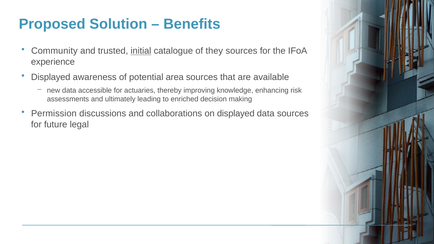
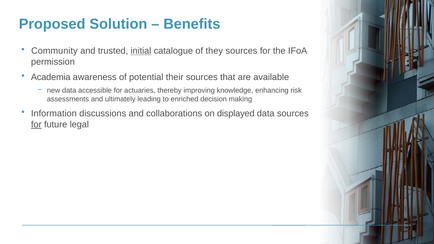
experience: experience -> permission (53, 62)
Displayed: Displayed -> Academia (51, 77)
area: area -> their (175, 77)
Permission: Permission -> Information (54, 114)
for underline: none -> present (36, 124)
